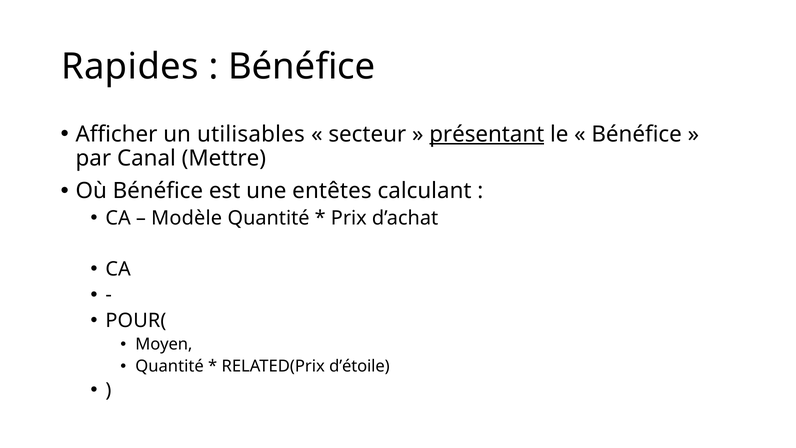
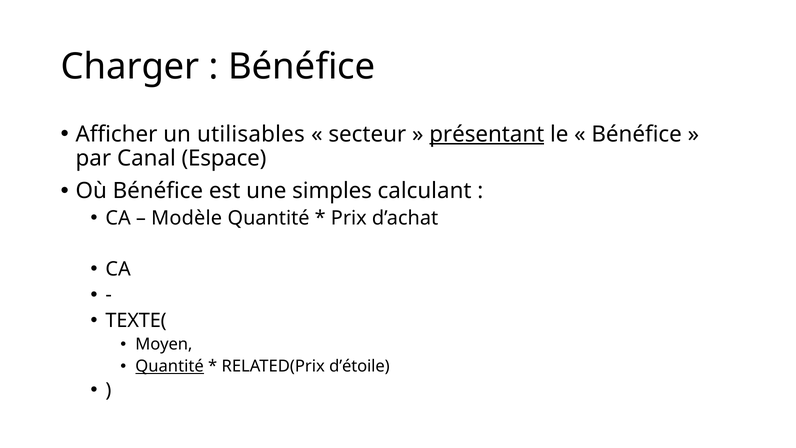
Rapides: Rapides -> Charger (130, 67)
Mettre: Mettre -> Espace (224, 158)
entêtes: entêtes -> simples (332, 191)
POUR(: POUR( -> TEXTE( (136, 320)
Quantité underline: none -> present (170, 366)
